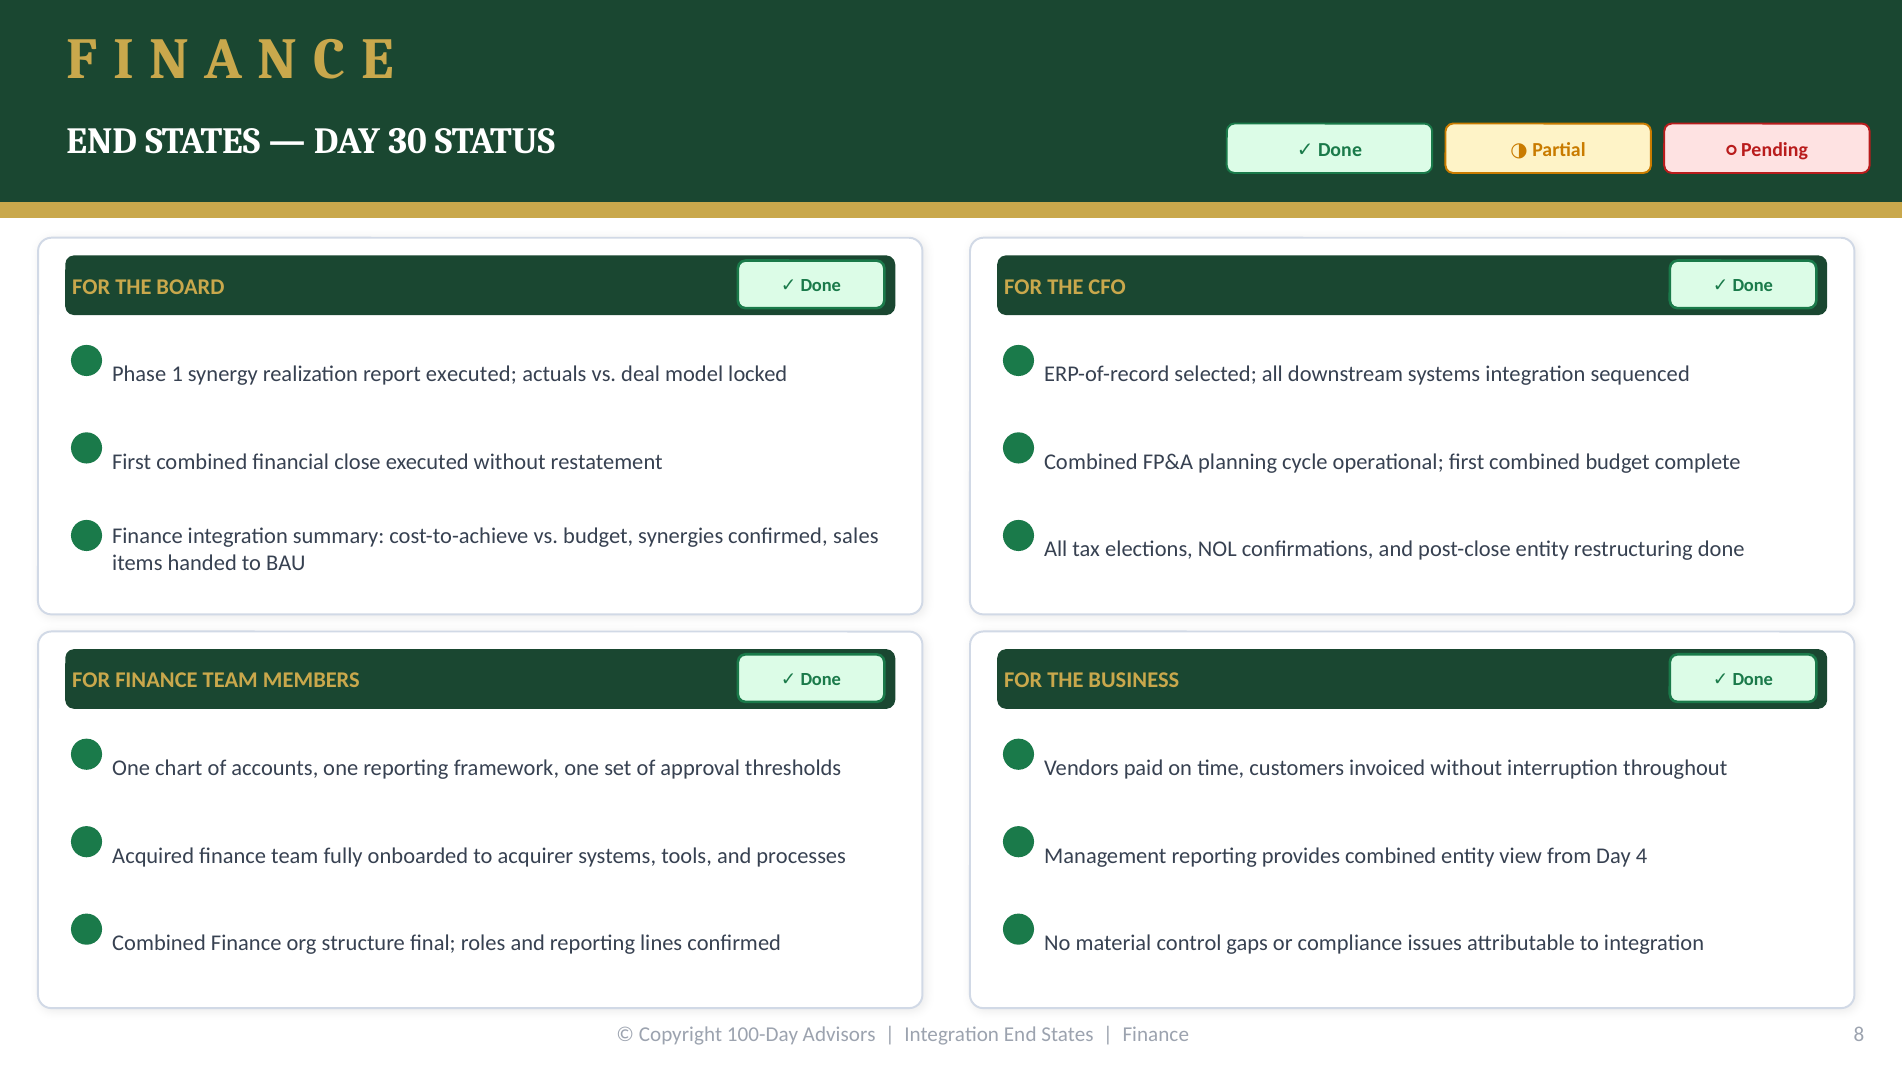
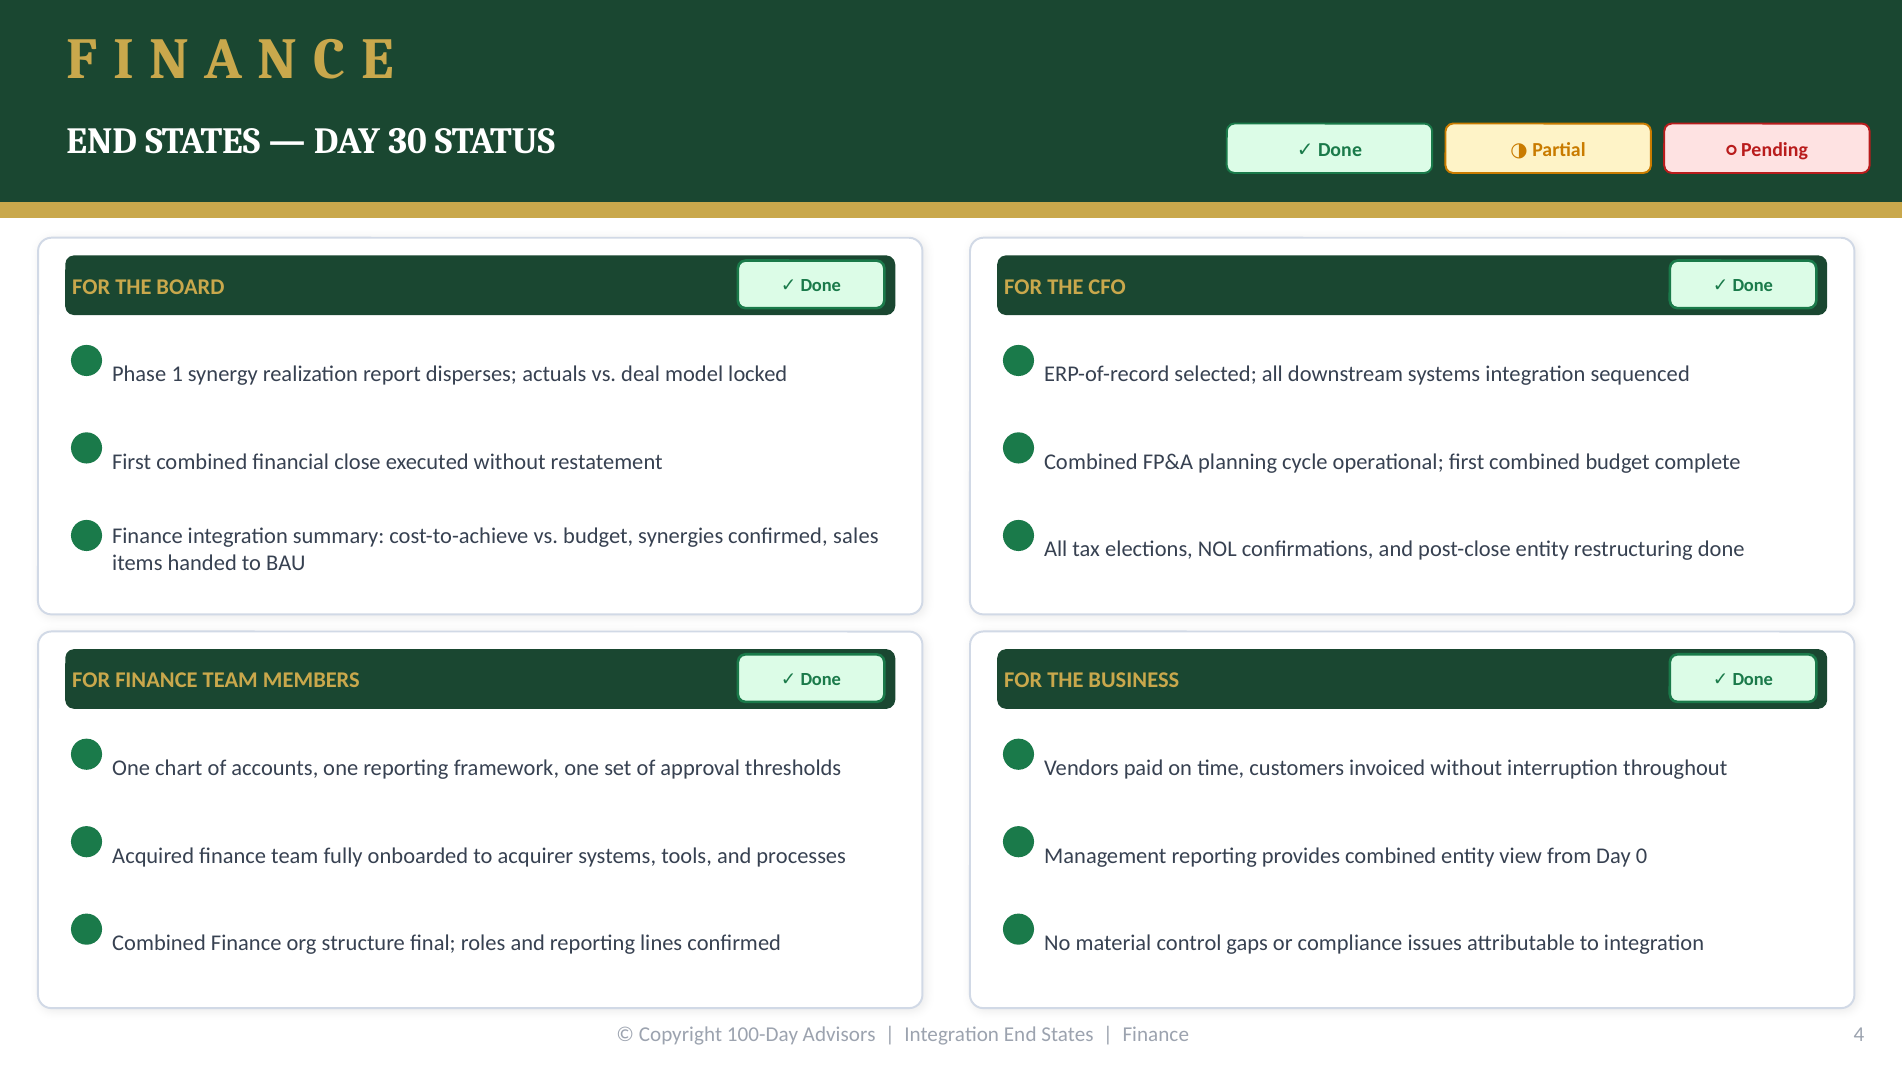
report executed: executed -> disperses (471, 374)
4: 4 -> 0 (1641, 856)
8: 8 -> 4 (1859, 1034)
